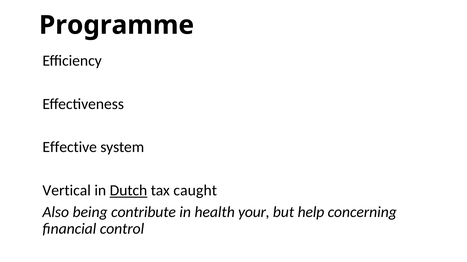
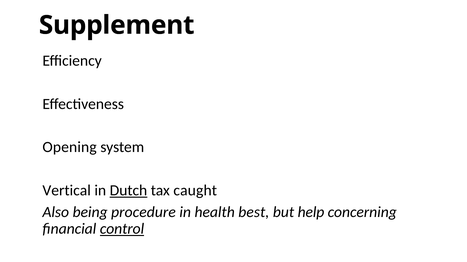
Programme: Programme -> Supplement (117, 25)
Effective: Effective -> Opening (70, 148)
contribute: contribute -> procedure (143, 213)
your: your -> best (254, 213)
control underline: none -> present (122, 229)
